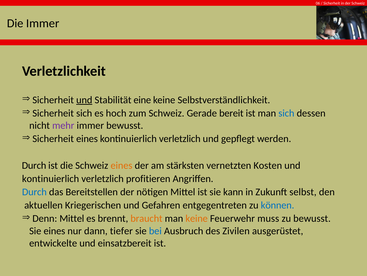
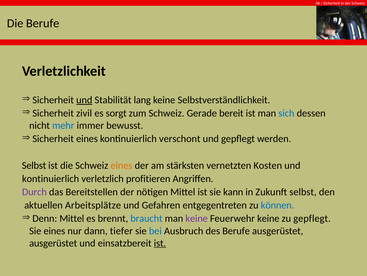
Die Immer: Immer -> Berufe (43, 23)
eine: eine -> lang (142, 100)
Sicherheit sich: sich -> zivil (84, 113)
hoch: hoch -> sorgt (116, 113)
mehr colour: purple -> blue (63, 125)
verletzlich: verletzlich -> verschont (180, 138)
Durch: Durch -> Selbst (34, 165)
Durch colour: blue -> purple (34, 191)
Kriegerischen: Kriegerischen -> Arbeitsplätze (93, 205)
braucht colour: orange -> blue (146, 218)
keine colour: orange -> purple (197, 218)
Feuerwehr muss: muss -> keine (268, 218)
zu bewusst: bewusst -> gepflegt (312, 218)
des Zivilen: Zivilen -> Berufe (236, 230)
entwickelte: entwickelte -> ausgerüstet (53, 242)
ist underline: none -> present (160, 242)
